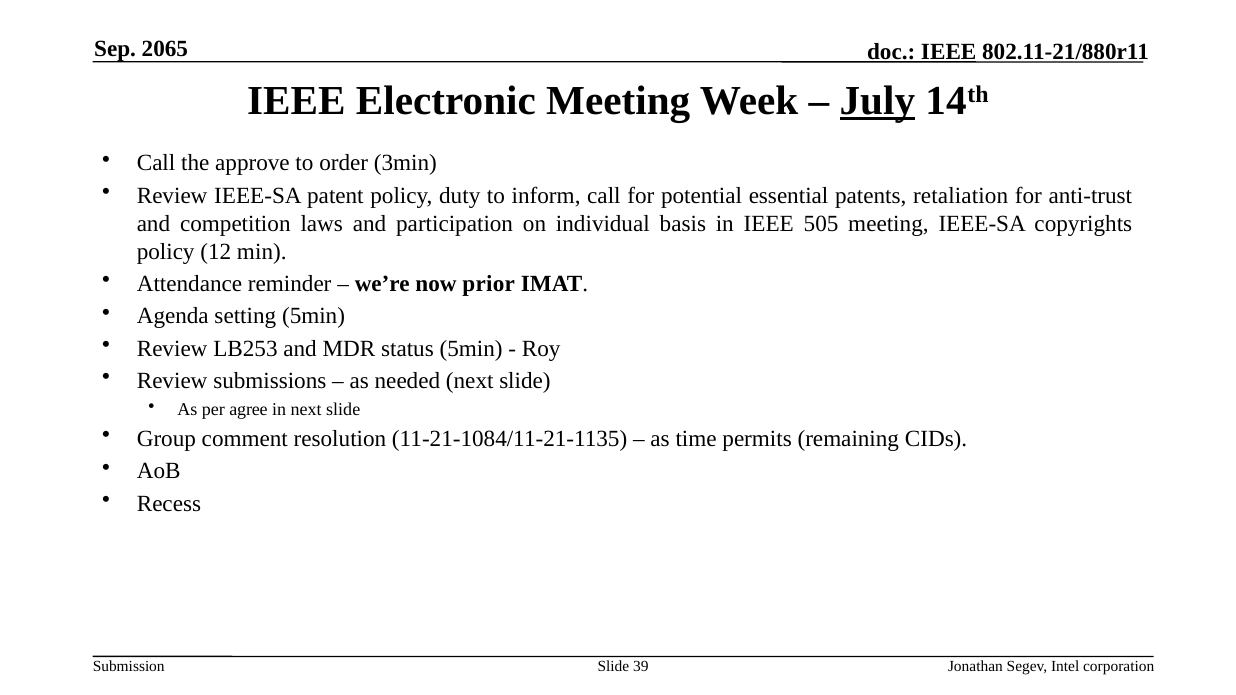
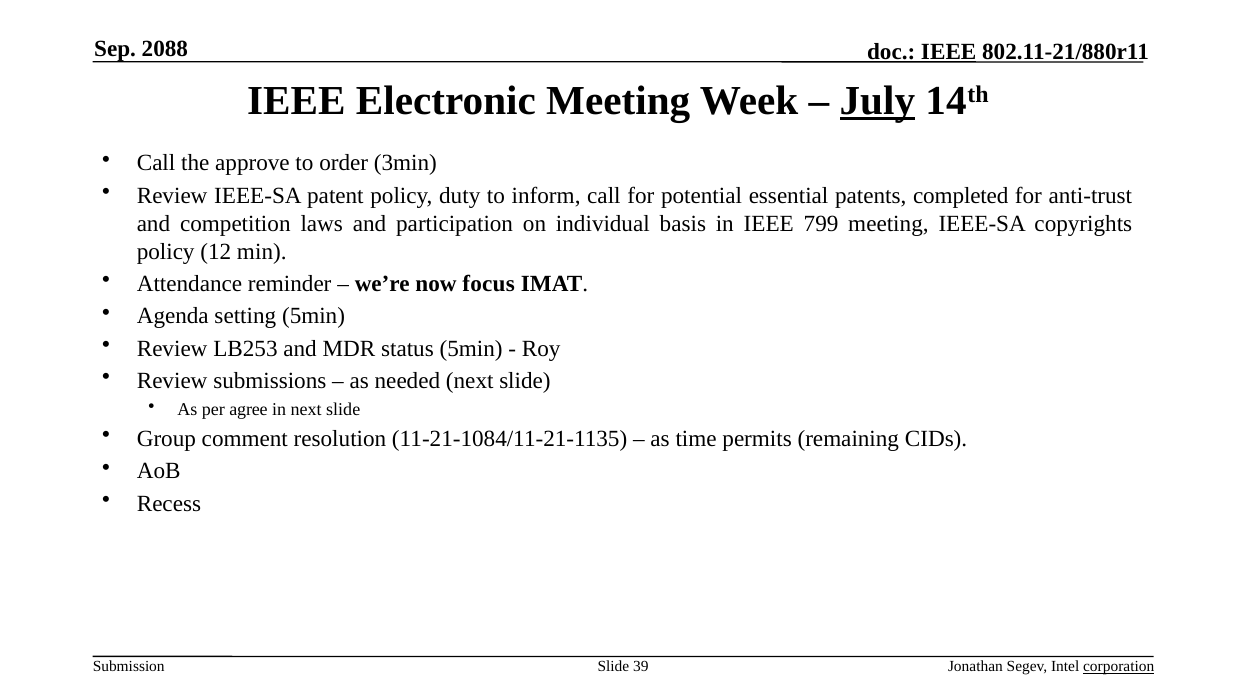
2065: 2065 -> 2088 (165, 49)
retaliation: retaliation -> completed (961, 196)
505: 505 -> 799 (821, 224)
prior: prior -> focus (489, 284)
corporation underline: none -> present (1119, 667)
